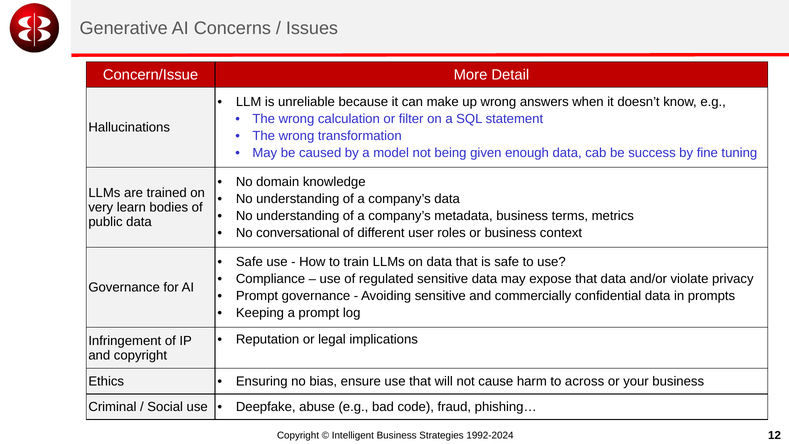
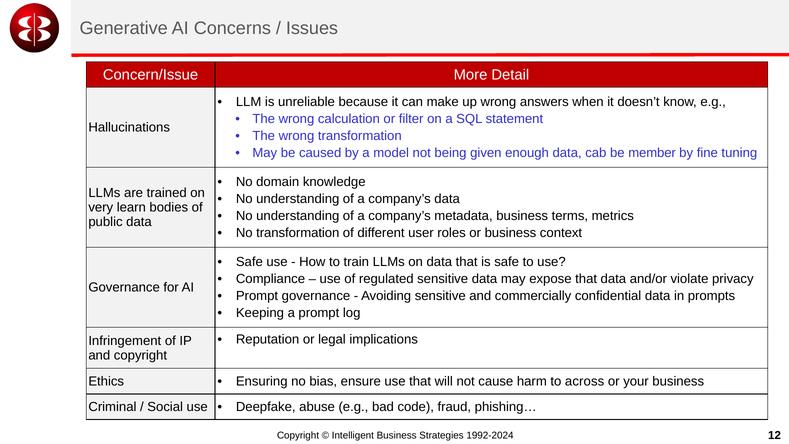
success: success -> member (652, 153)
No conversational: conversational -> transformation (298, 233)
